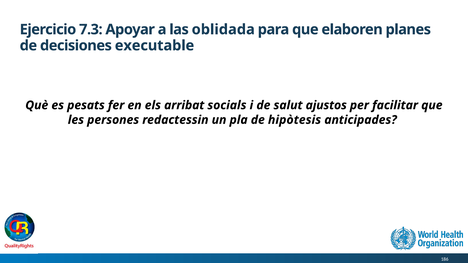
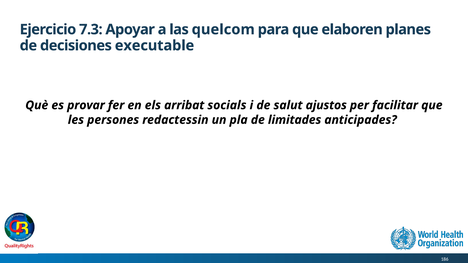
oblidada: oblidada -> quelcom (223, 30)
pesats: pesats -> provar (86, 105)
hipòtesis: hipòtesis -> limitades (295, 120)
